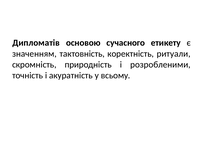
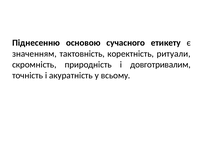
Дипломатів: Дипломатів -> Піднесенню (36, 43)
розробленими: розробленими -> довготривалим (160, 64)
